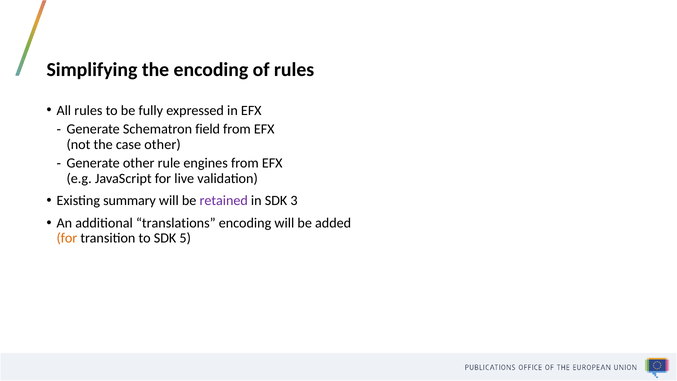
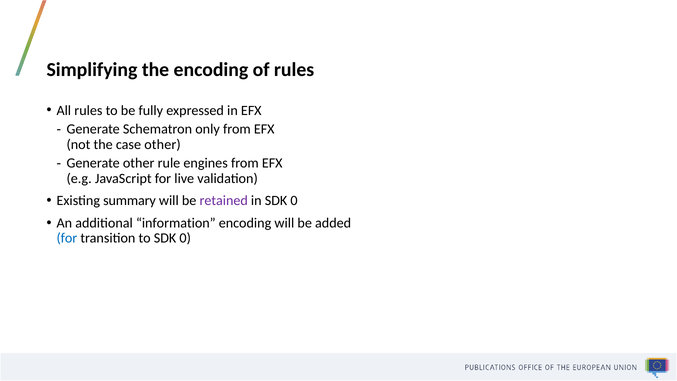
field: field -> only (208, 129)
in SDK 3: 3 -> 0 (294, 201)
translations: translations -> information (176, 223)
for colour: orange -> blue (67, 238)
to SDK 5: 5 -> 0 (185, 238)
